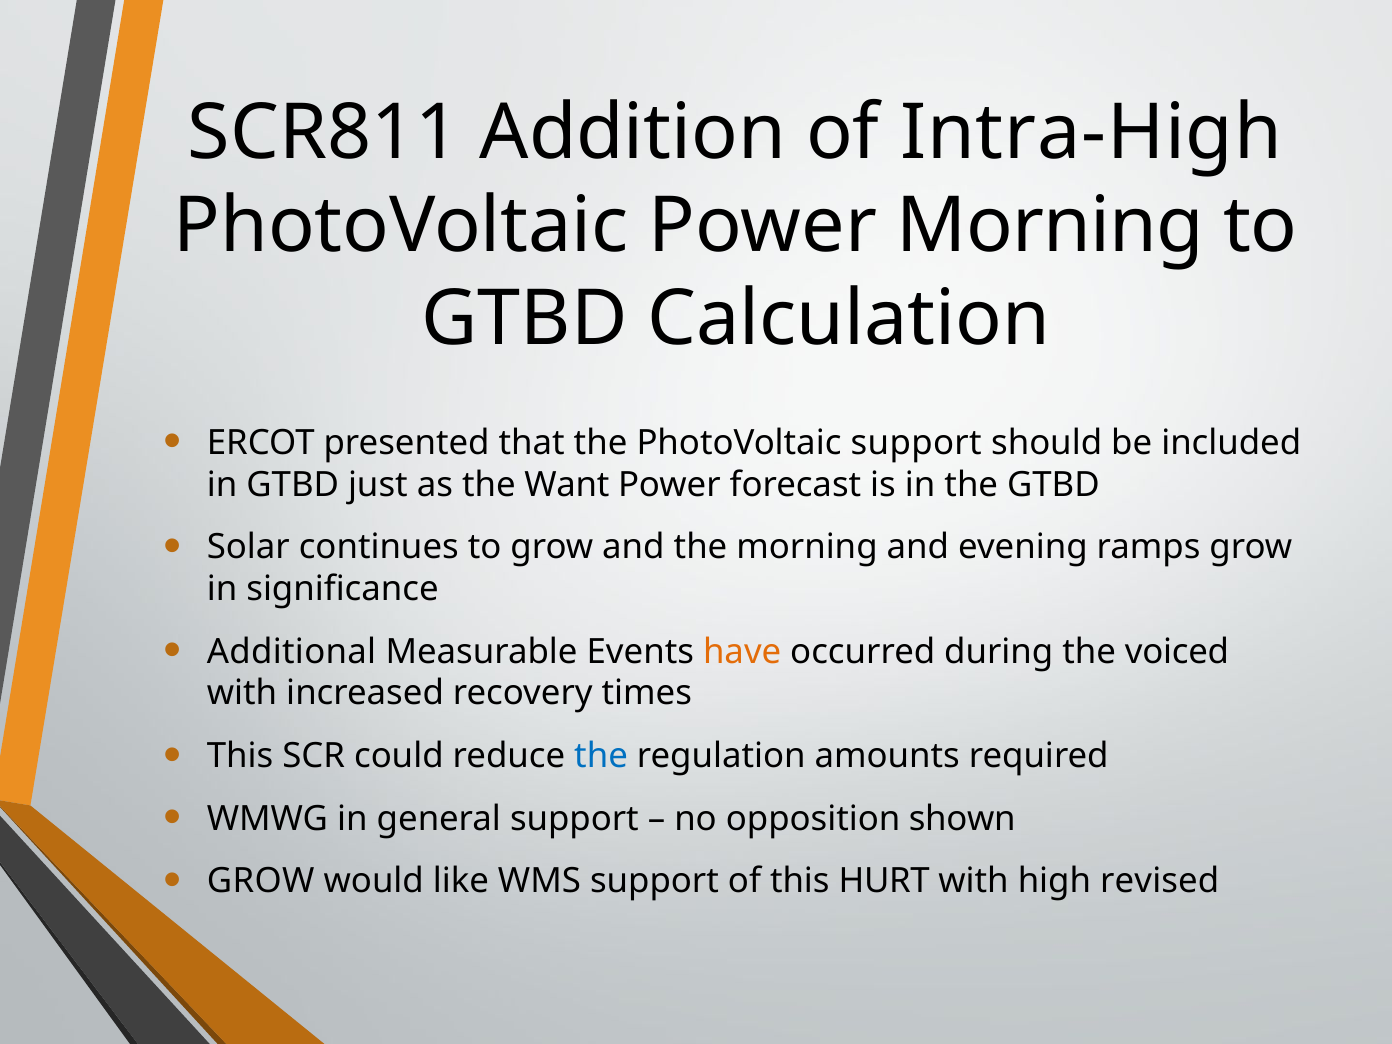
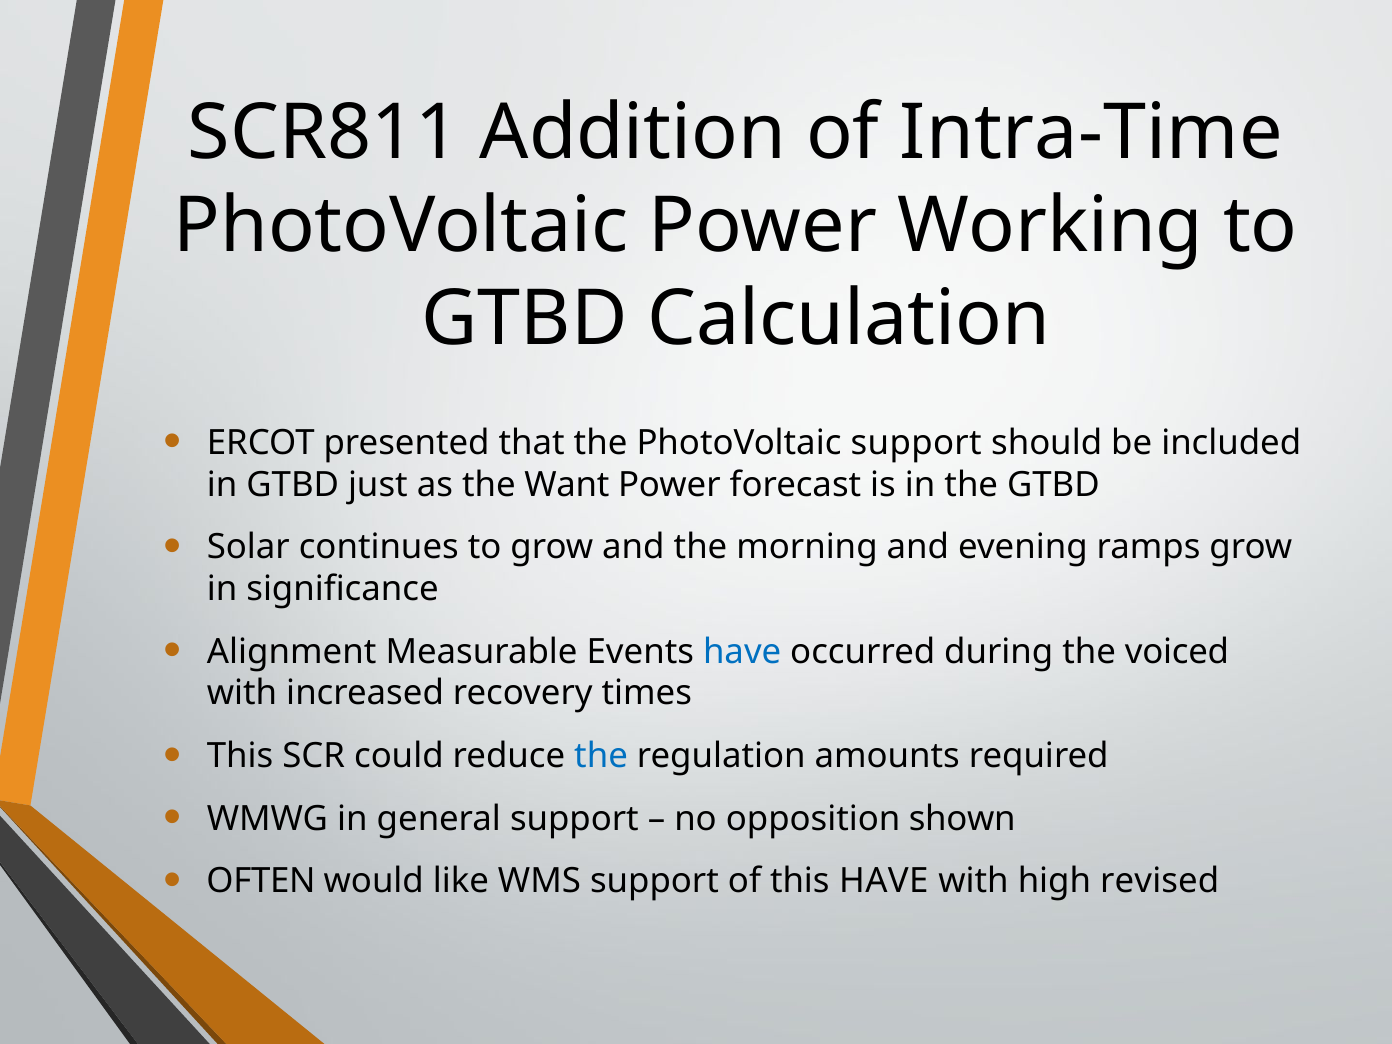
Intra-High: Intra-High -> Intra-Time (1091, 133)
Power Morning: Morning -> Working (1050, 226)
Additional: Additional -> Alignment (292, 652)
have colour: orange -> blue (742, 652)
GROW: GROW -> OFTEN (261, 881)
this HURT: HURT -> HAVE (884, 881)
